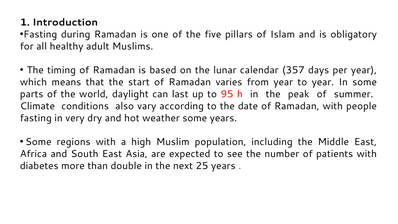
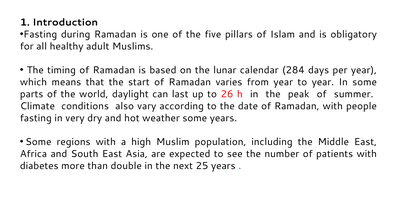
357: 357 -> 284 (293, 70)
95: 95 -> 26 (227, 94)
